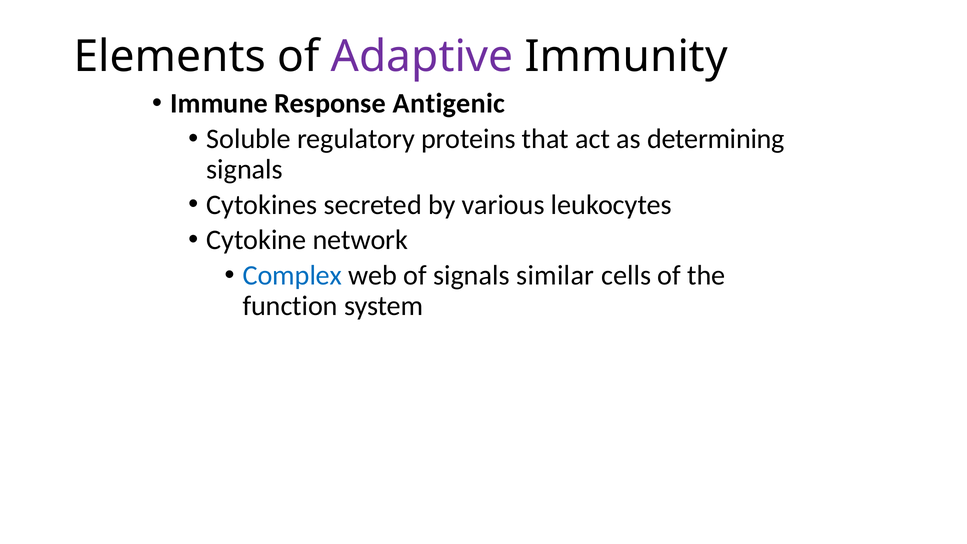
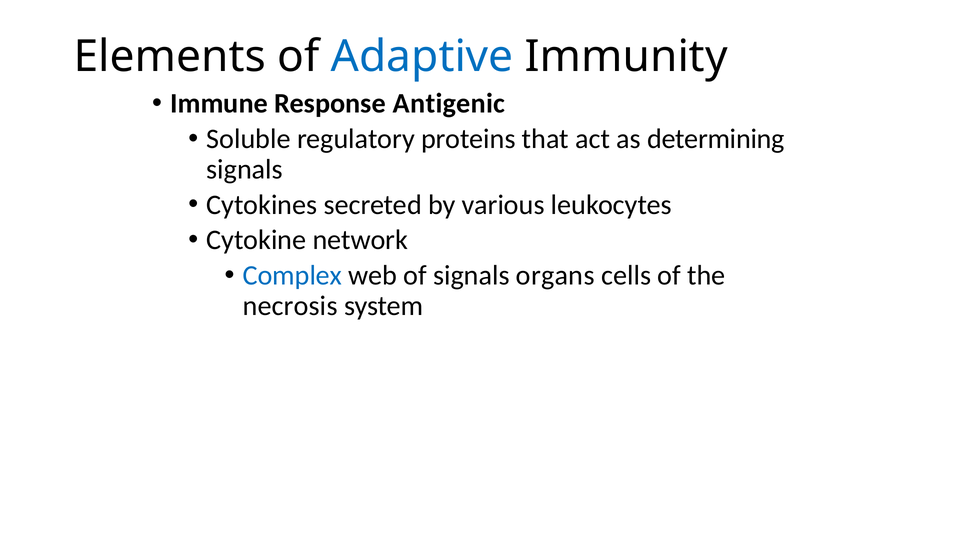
Adaptive colour: purple -> blue (422, 57)
similar: similar -> organs (555, 276)
function: function -> necrosis (290, 306)
